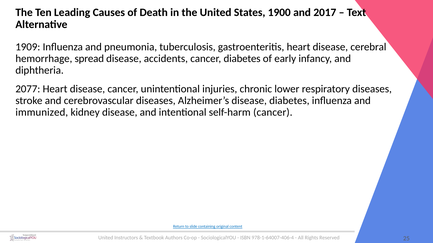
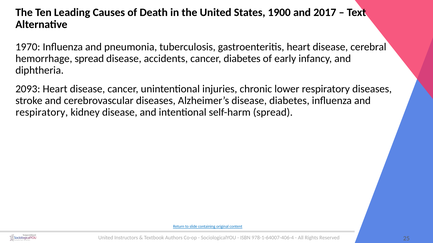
1909: 1909 -> 1970 (28, 47)
2077: 2077 -> 2093 (28, 89)
immunized: immunized -> respiratory (42, 112)
self-harm cancer: cancer -> spread (273, 112)
